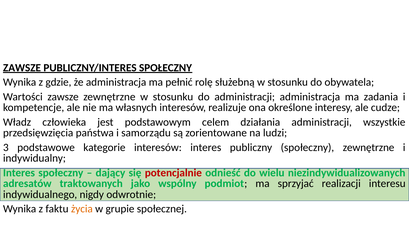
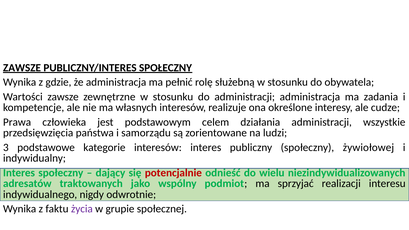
Władz: Władz -> Prawa (17, 122)
społeczny zewnętrzne: zewnętrzne -> żywiołowej (368, 148)
życia colour: orange -> purple (82, 209)
